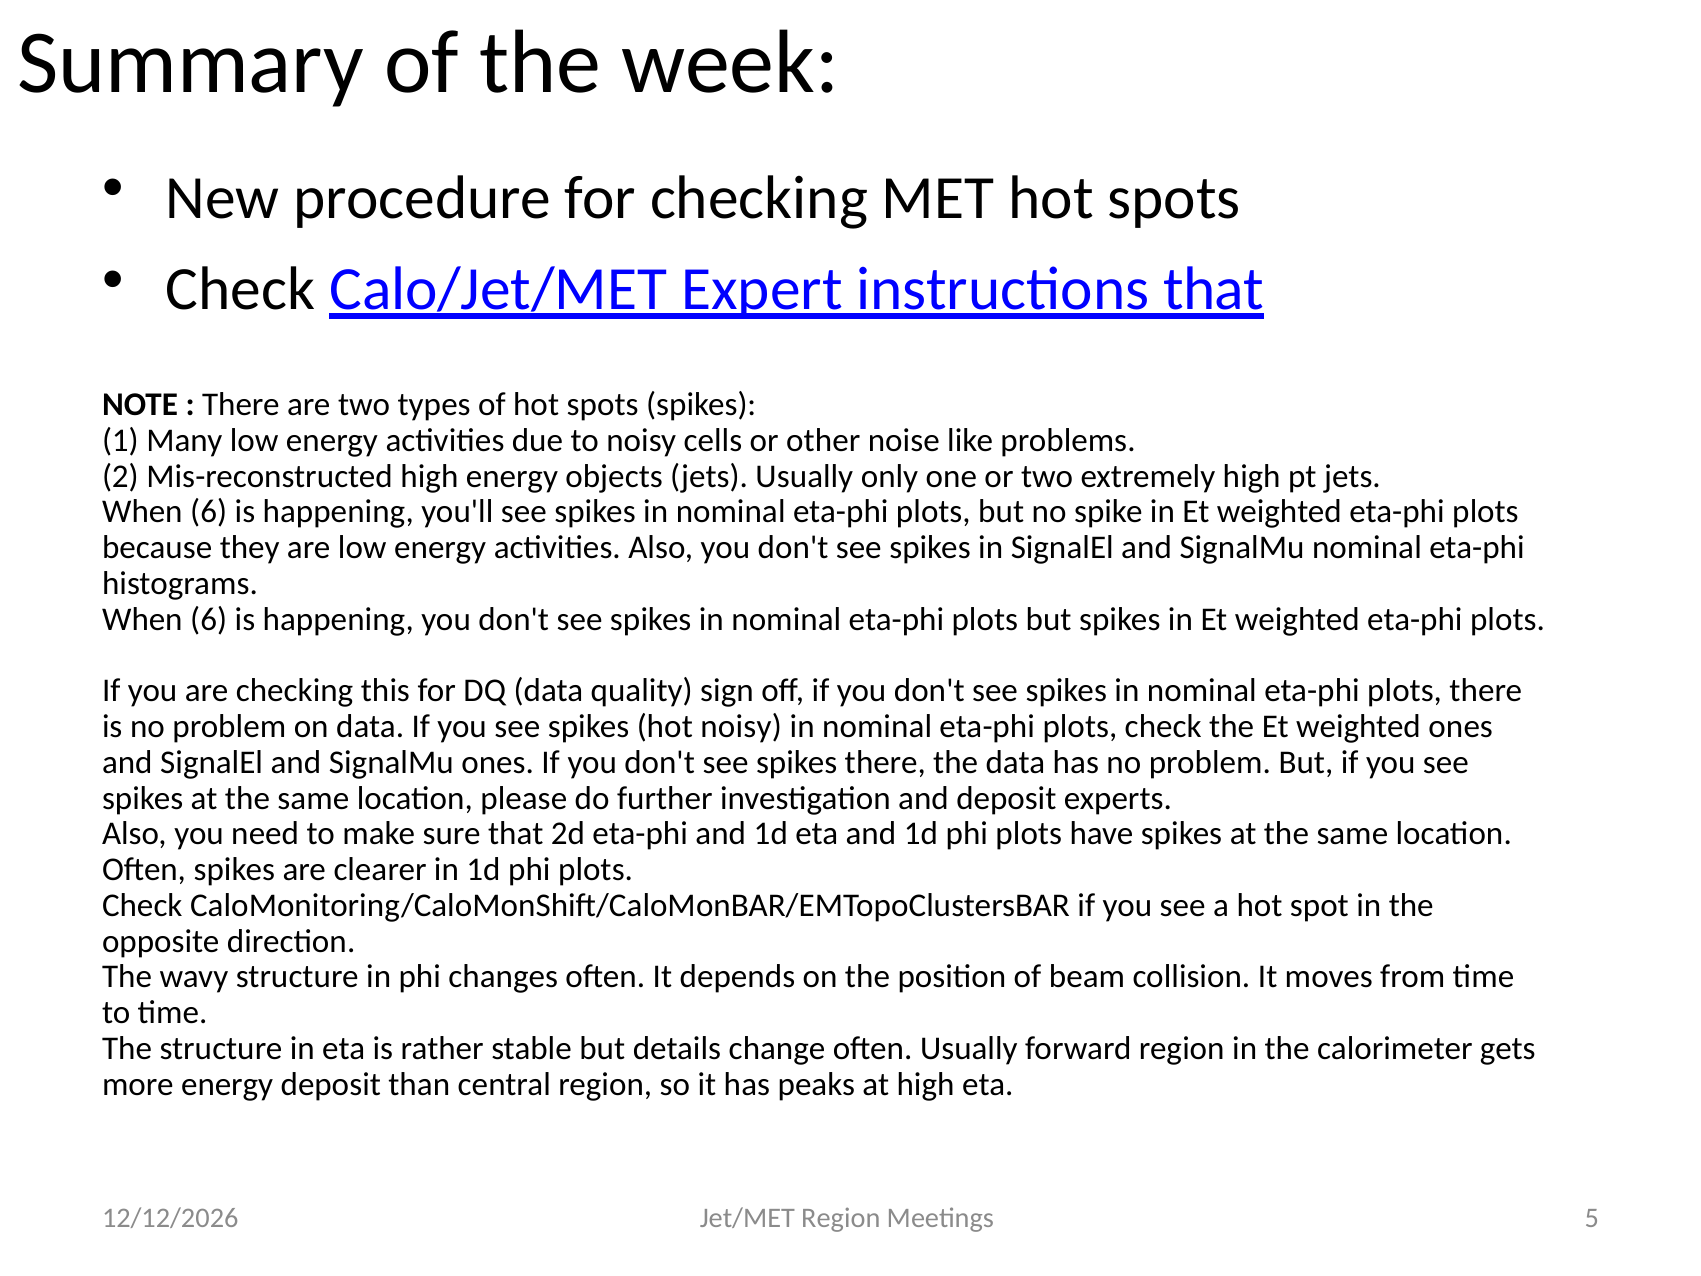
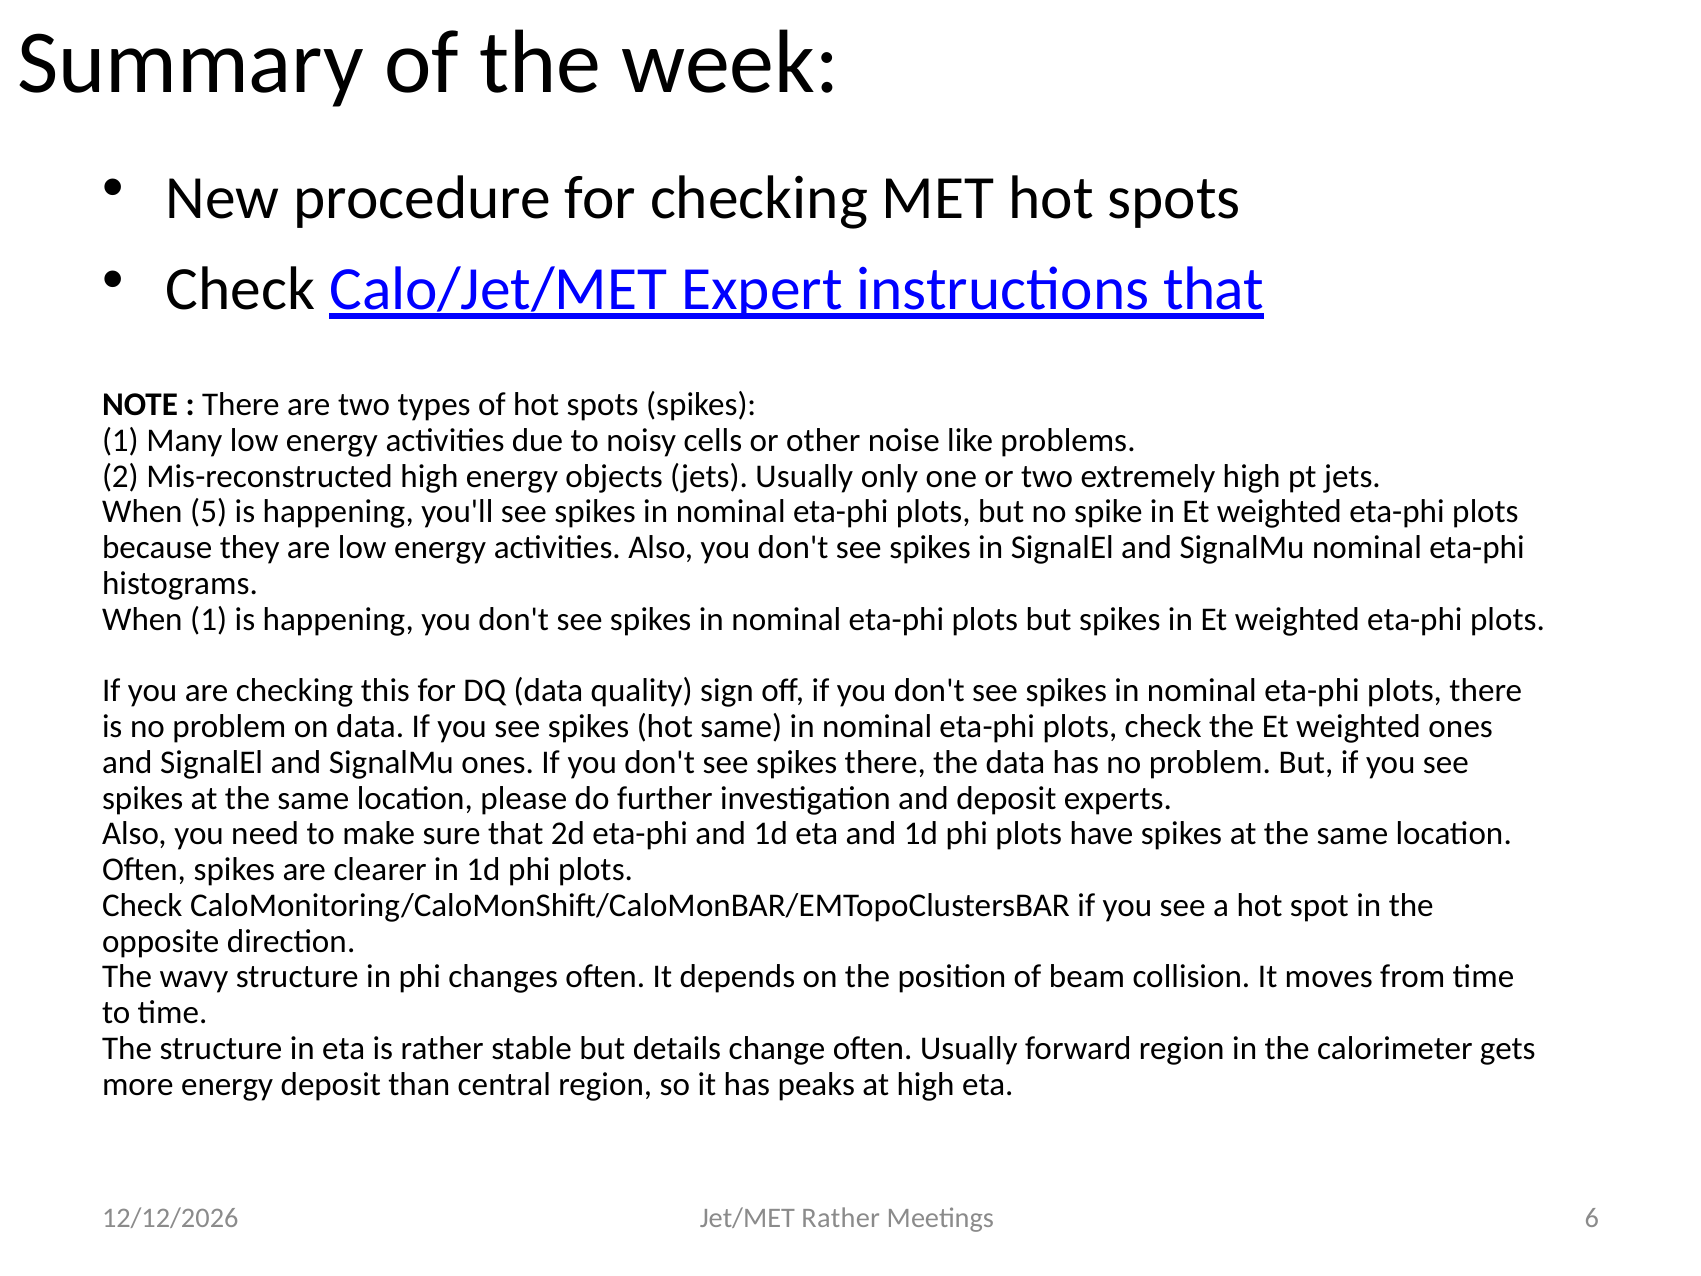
6: 6 -> 5 (209, 512)
6: 6 -> 1 (209, 619)
hot noisy: noisy -> same (741, 727)
Jet/MET Region: Region -> Rather (841, 1218)
5: 5 -> 6 (1592, 1218)
